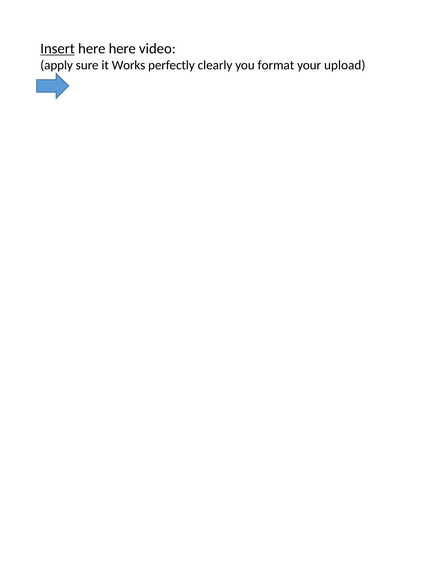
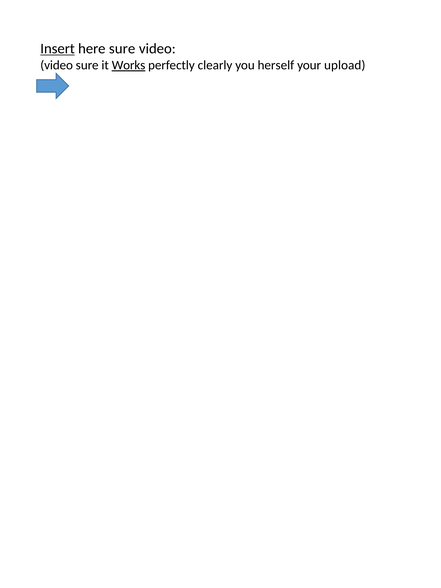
here here: here -> sure (122, 49)
apply: apply -> video (57, 65)
Works underline: none -> present (129, 65)
format: format -> herself (276, 65)
